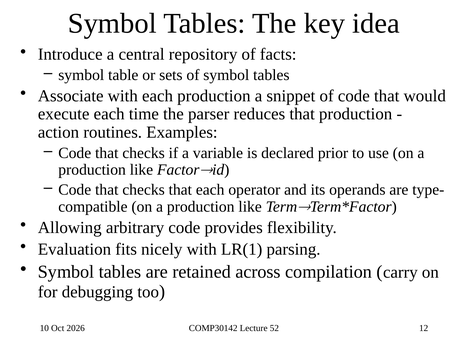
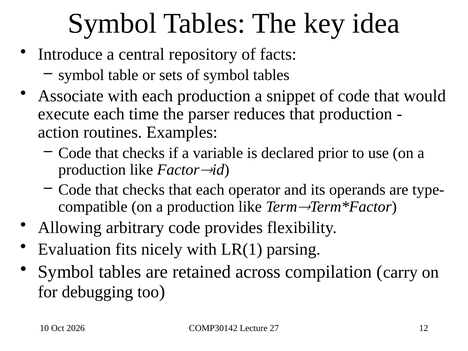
52: 52 -> 27 (274, 328)
